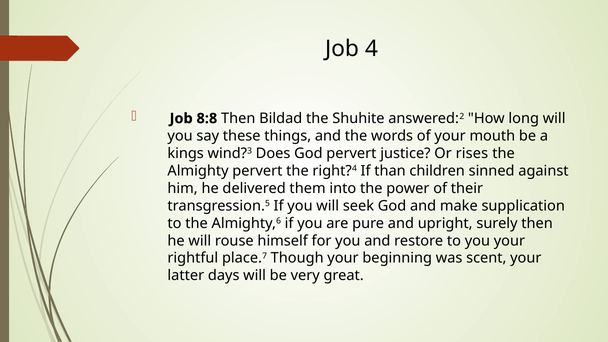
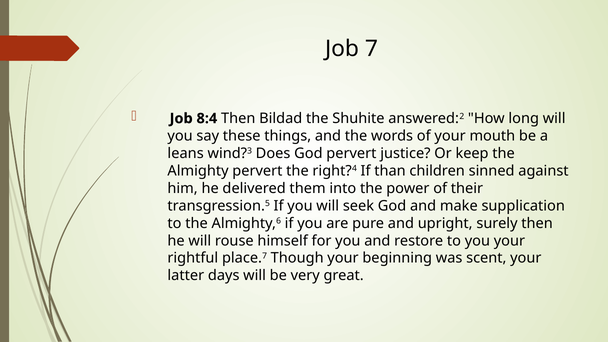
4: 4 -> 7 (371, 49)
8:8: 8:8 -> 8:4 (207, 118)
kings: kings -> leans (186, 153)
rises: rises -> keep (472, 153)
